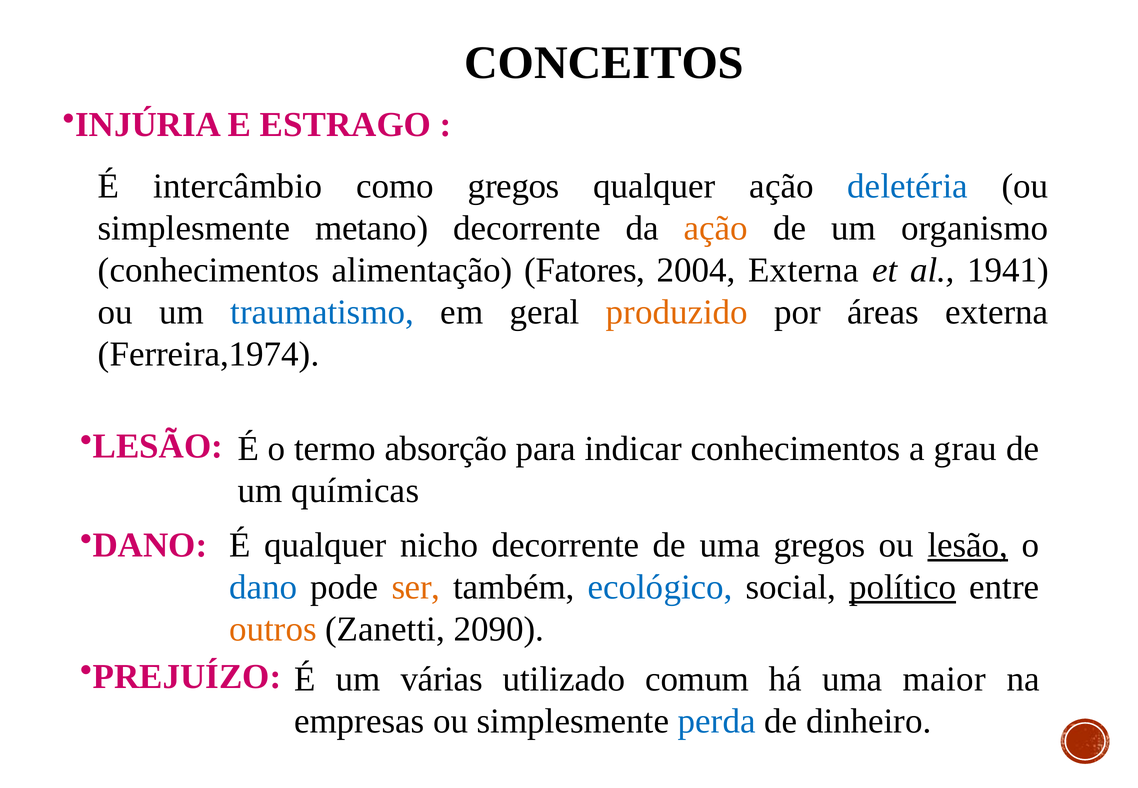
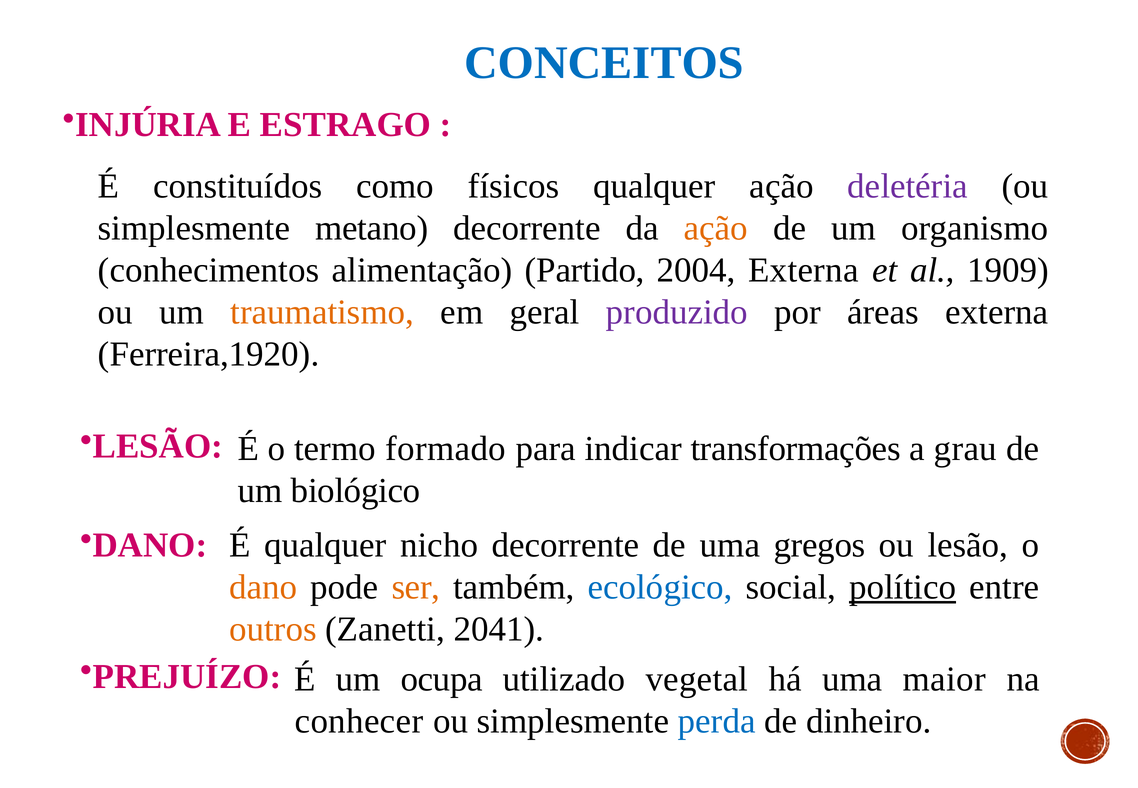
CONCEITOS colour: black -> blue (604, 63)
intercâmbio: intercâmbio -> constituídos (238, 186)
como gregos: gregos -> físicos (514, 186)
deletéria colour: blue -> purple (908, 186)
Fatores: Fatores -> Partido (585, 270)
1941: 1941 -> 1909 (1008, 270)
traumatismo colour: blue -> orange (322, 312)
produzido colour: orange -> purple (677, 312)
Ferreira,1974: Ferreira,1974 -> Ferreira,1920 (209, 354)
absorção: absorção -> formado (446, 449)
indicar conhecimentos: conhecimentos -> transformações (796, 449)
químicas: químicas -> biológico (356, 491)
lesão underline: present -> none (968, 545)
dano colour: blue -> orange (263, 587)
2090: 2090 -> 2041 (499, 629)
várias: várias -> ocupa (442, 679)
comum: comum -> vegetal (697, 679)
empresas: empresas -> conhecer (359, 721)
